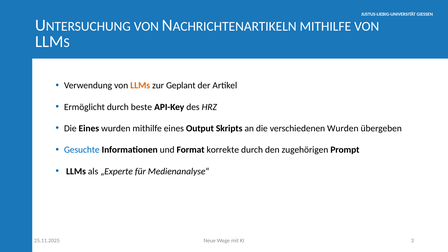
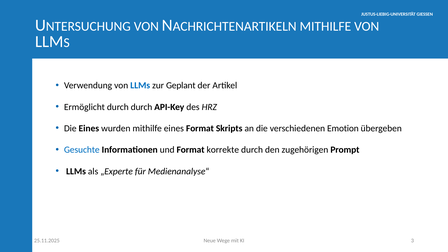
LLMs colour: orange -> blue (140, 85)
durch beste: beste -> durch (142, 107)
eines Output: Output -> Format (200, 128)
verschiedenen Wurden: Wurden -> Emotion (343, 128)
